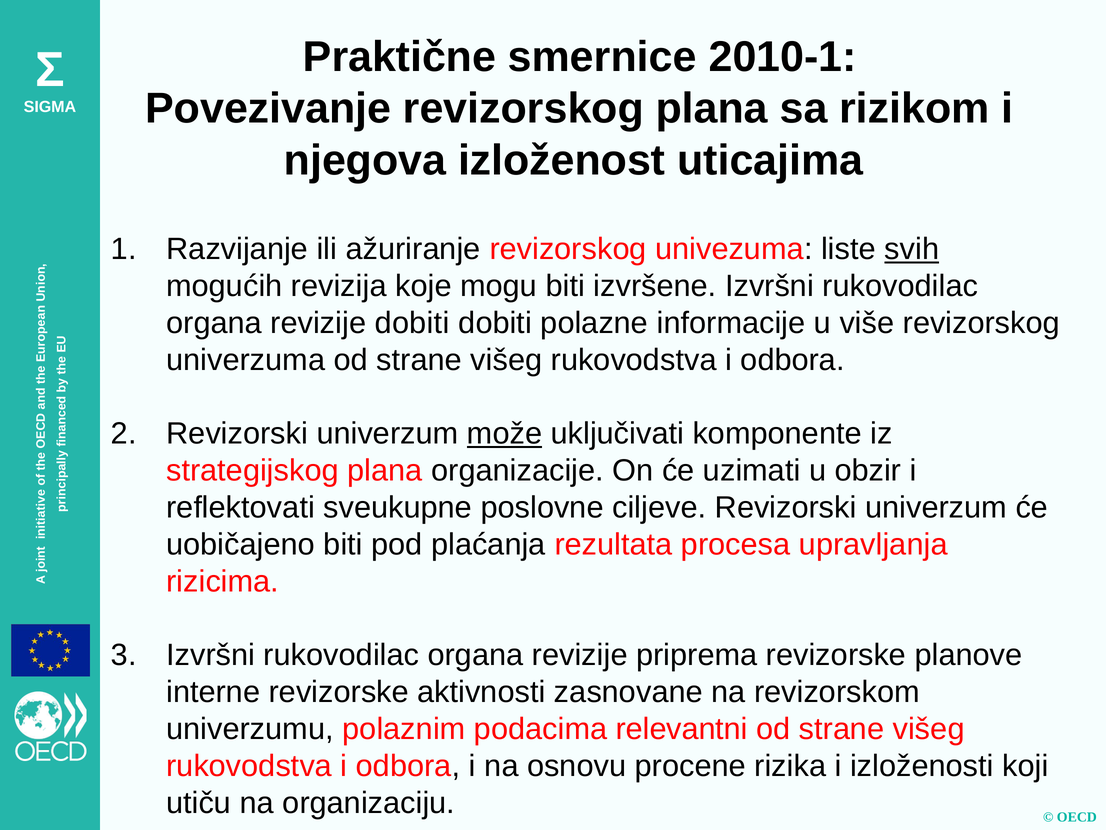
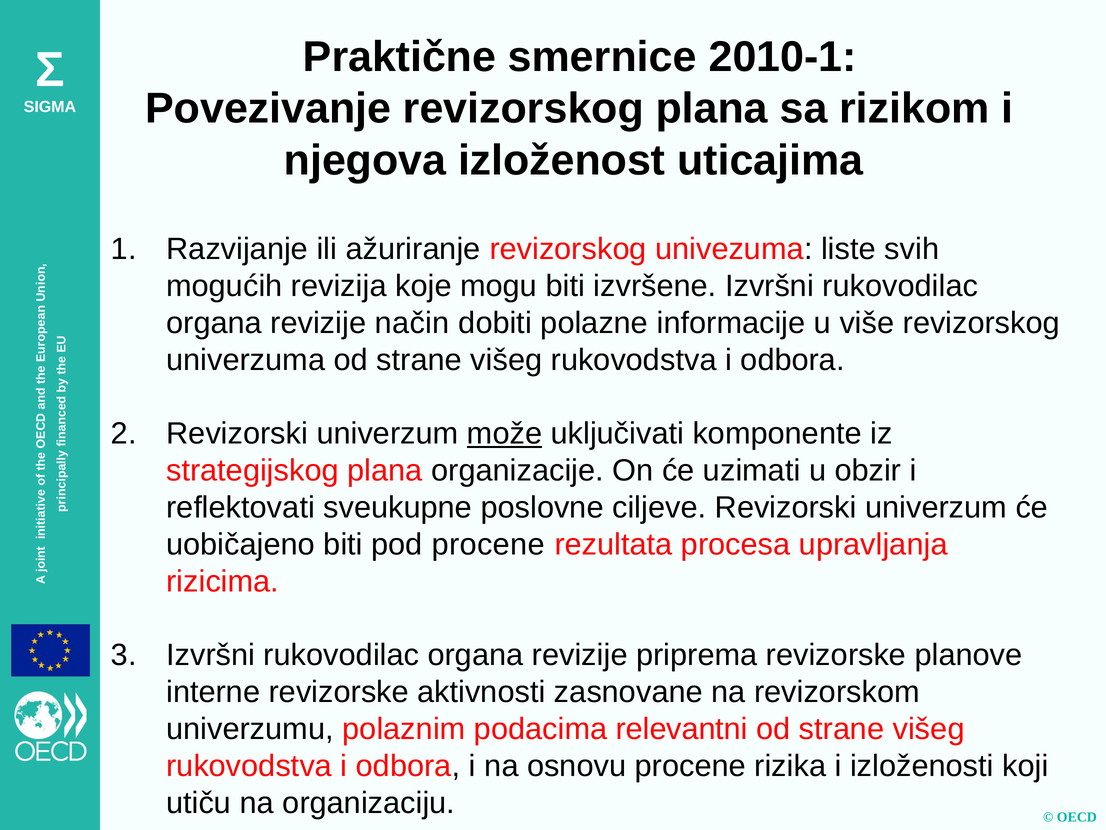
svih underline: present -> none (912, 249)
revizije dobiti: dobiti -> način (412, 323)
pod plaćanja: plaćanja -> procene (488, 544)
